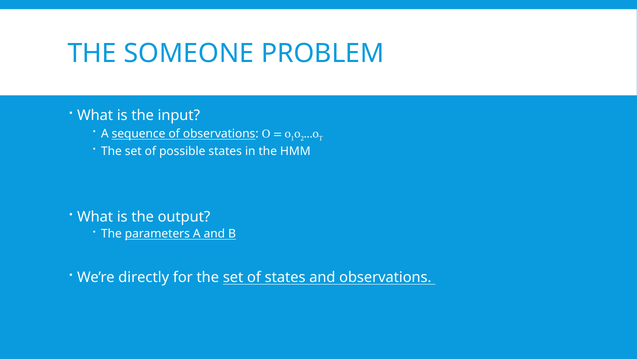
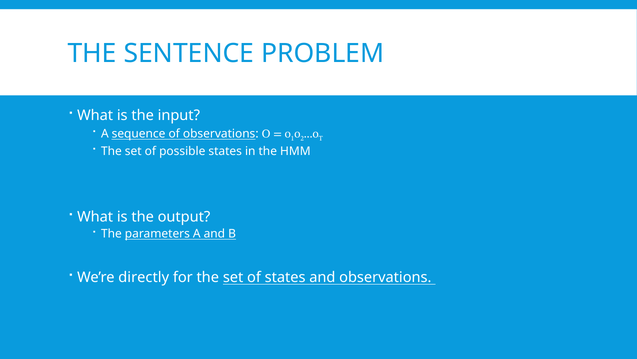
SOMEONE: SOMEONE -> SENTENCE (189, 54)
